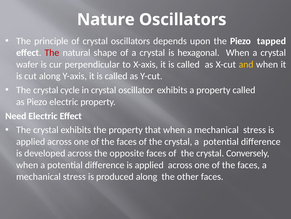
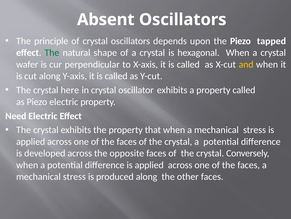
Nature: Nature -> Absent (106, 20)
The colour: red -> green (52, 53)
cycle: cycle -> here (70, 90)
